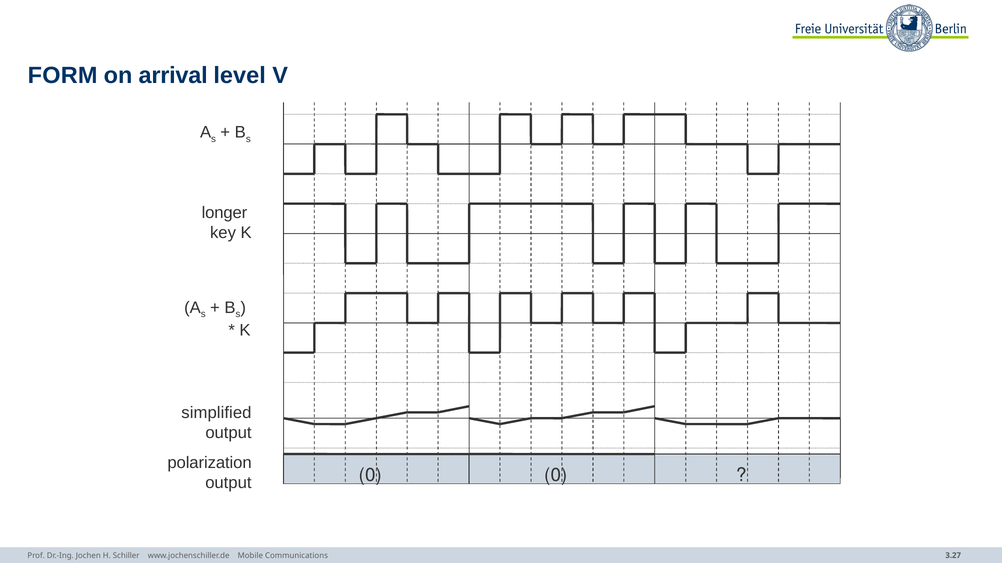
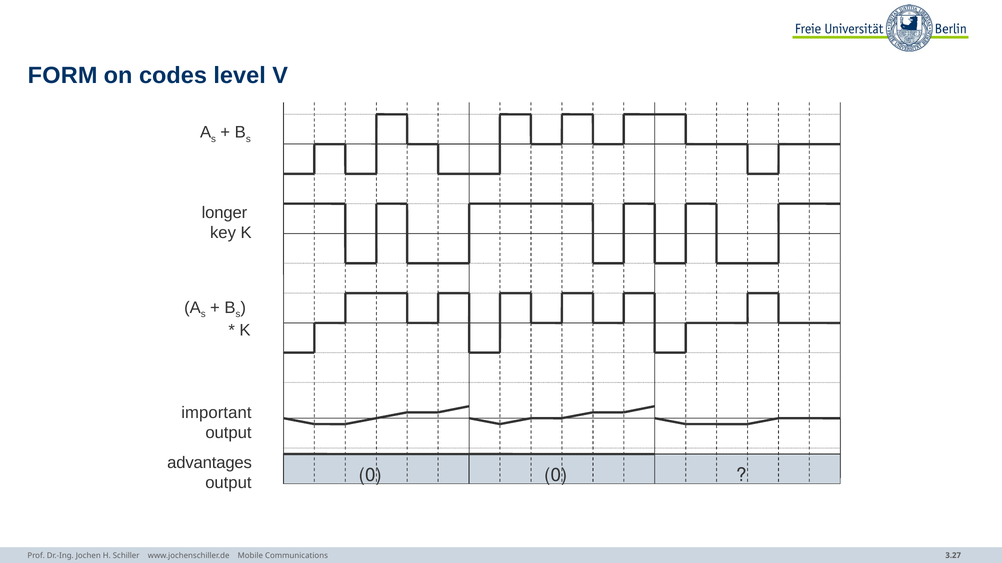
arrival: arrival -> codes (173, 76)
simplified: simplified -> important (216, 413)
polarization: polarization -> advantages (210, 463)
